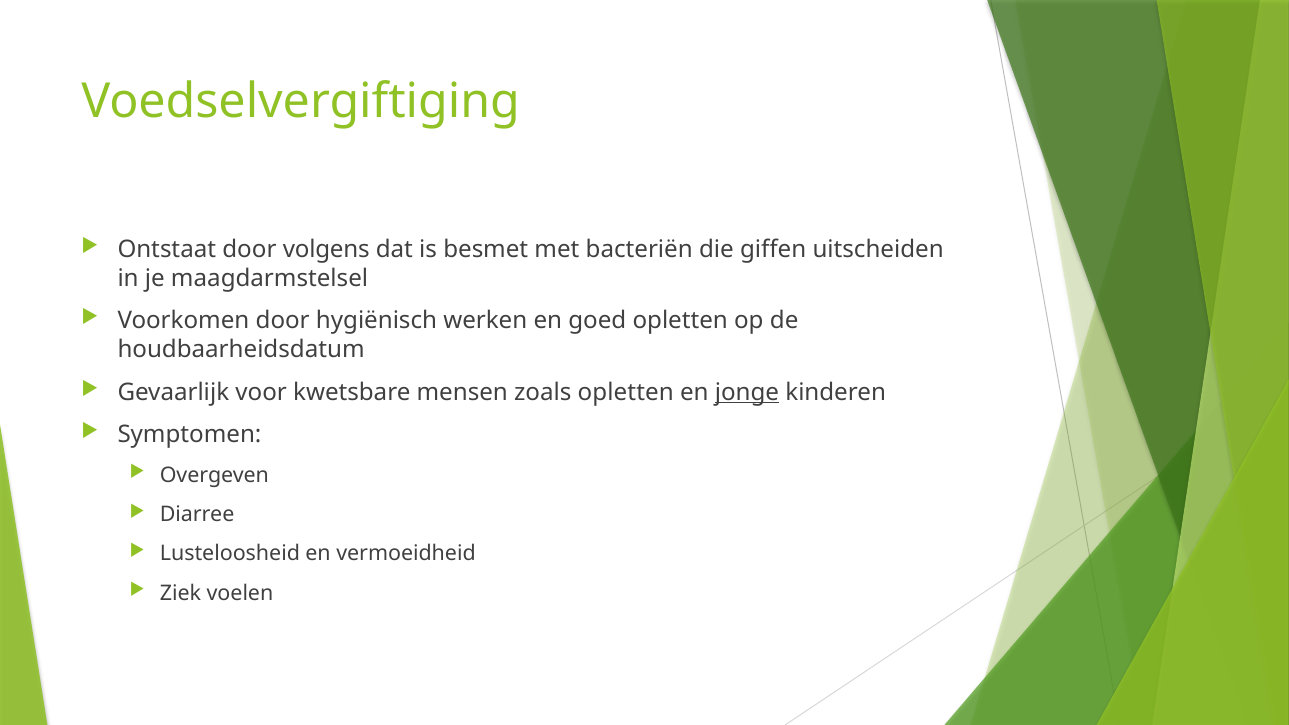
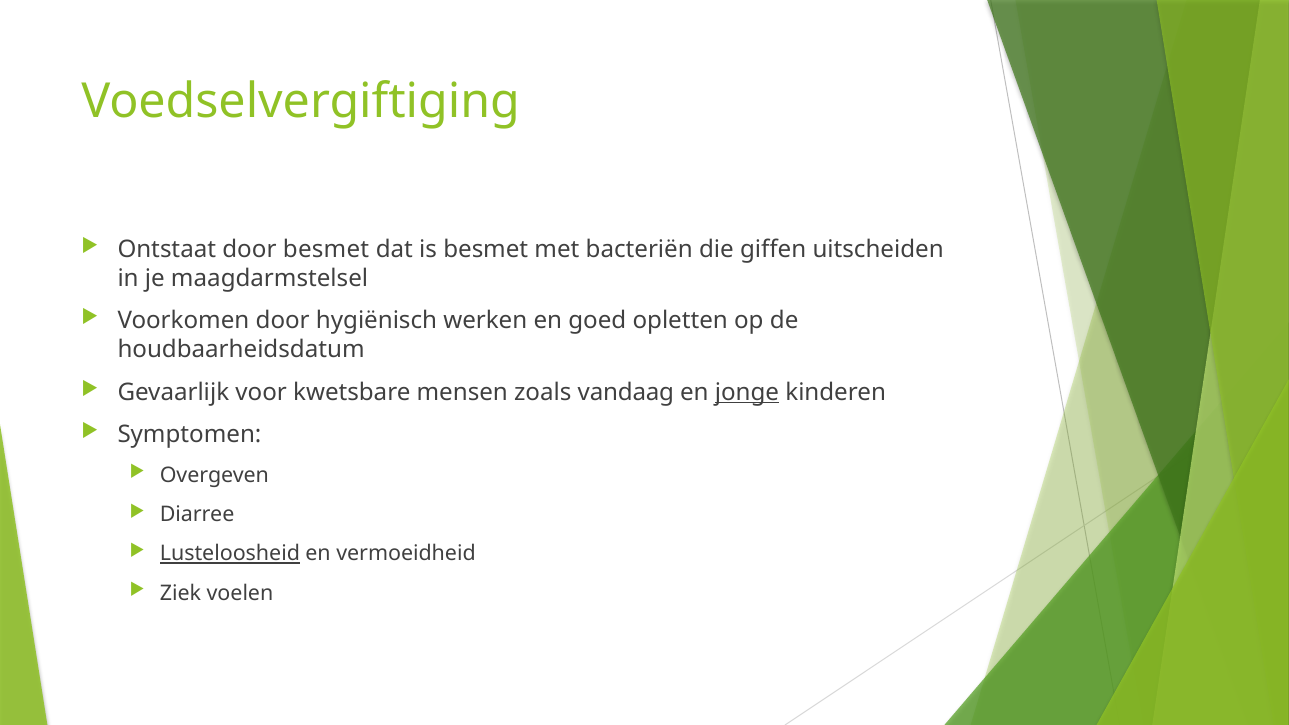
door volgens: volgens -> besmet (326, 249)
zoals opletten: opletten -> vandaag (626, 392)
Lusteloosheid underline: none -> present (230, 554)
